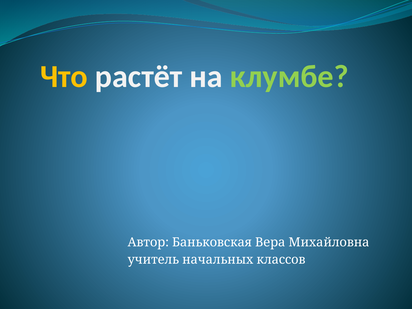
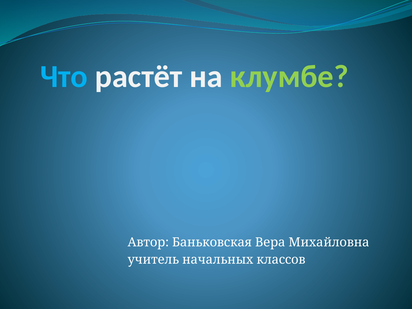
Что colour: yellow -> light blue (64, 77)
